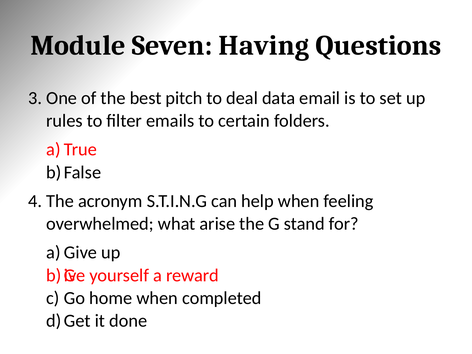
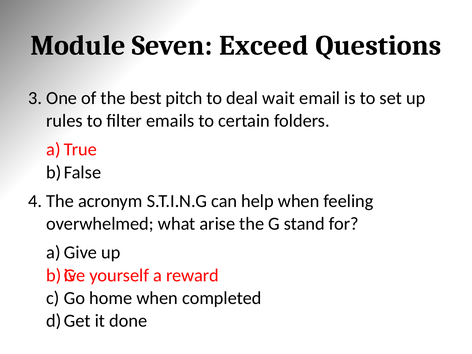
Having: Having -> Exceed (264, 46)
data: data -> wait (279, 98)
